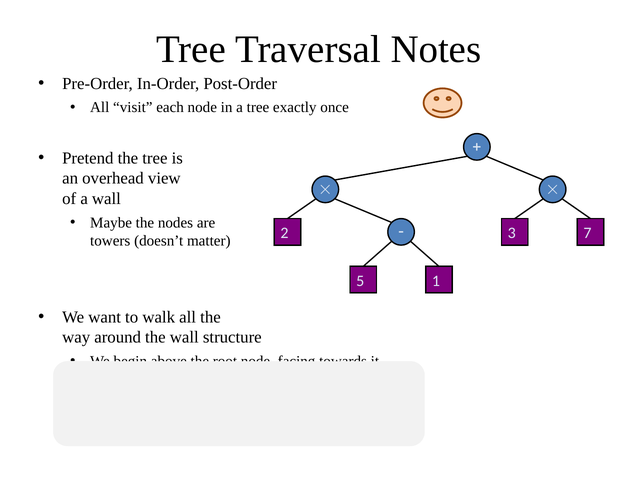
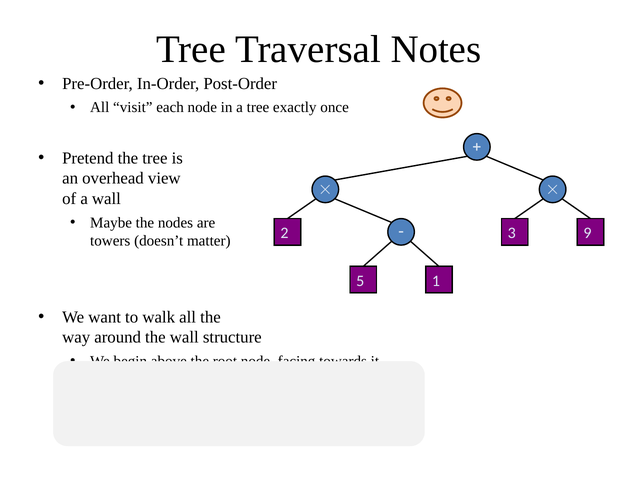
7: 7 -> 9 (588, 233)
